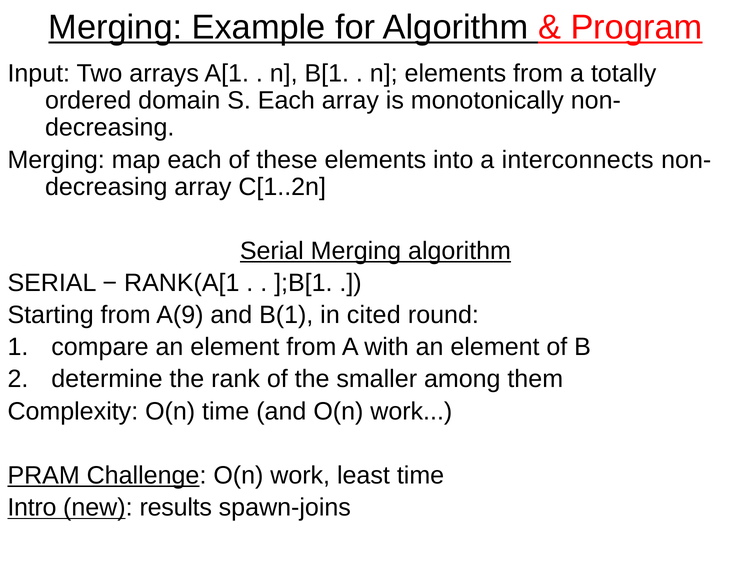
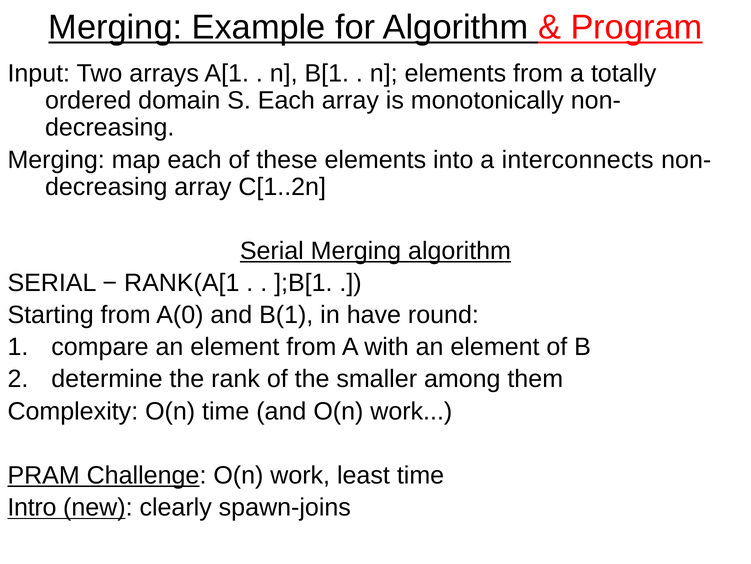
A(9: A(9 -> A(0 (180, 315)
cited: cited -> have (374, 315)
results: results -> clearly (176, 507)
